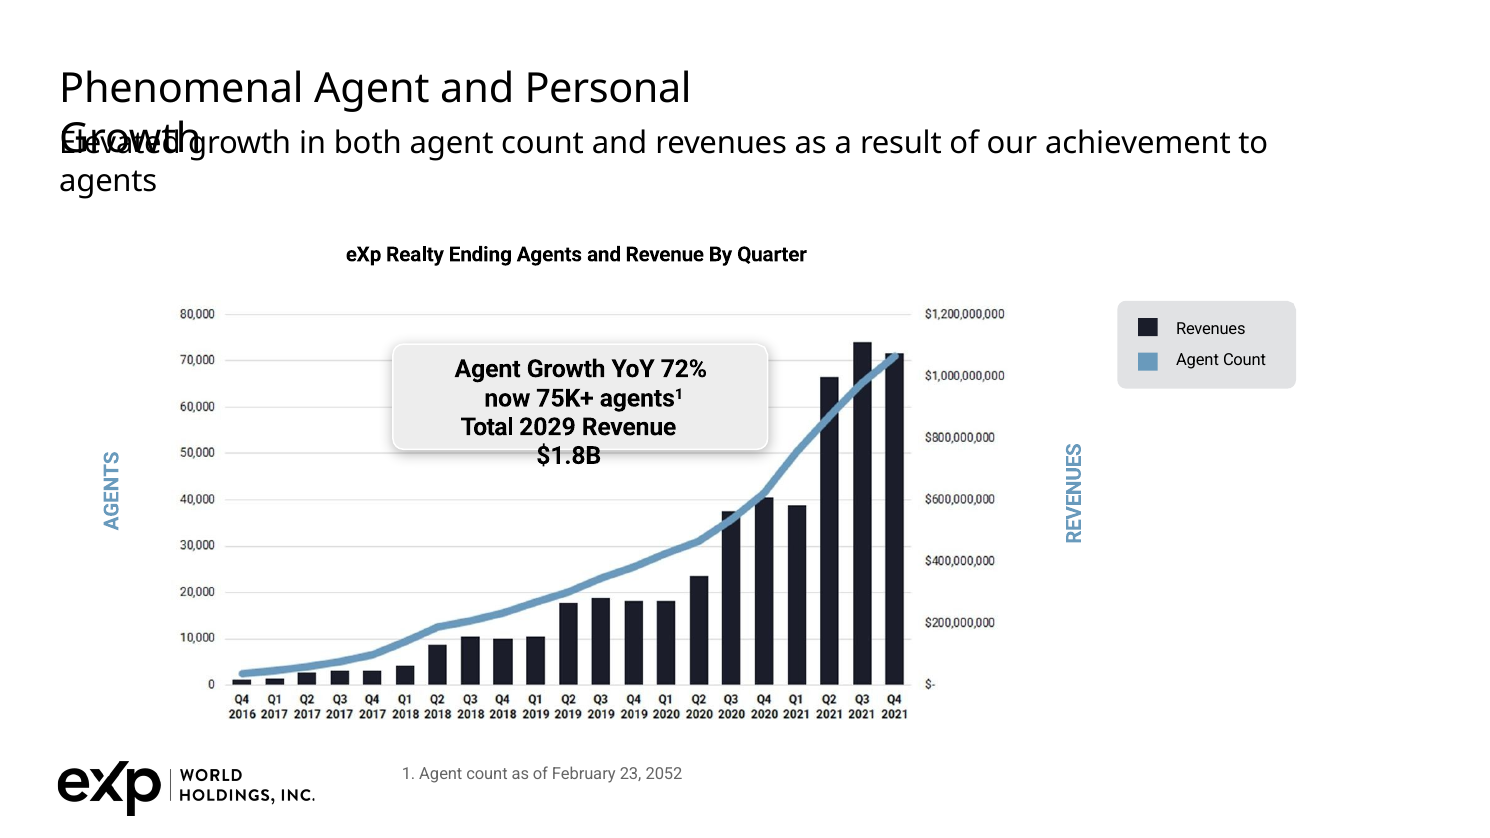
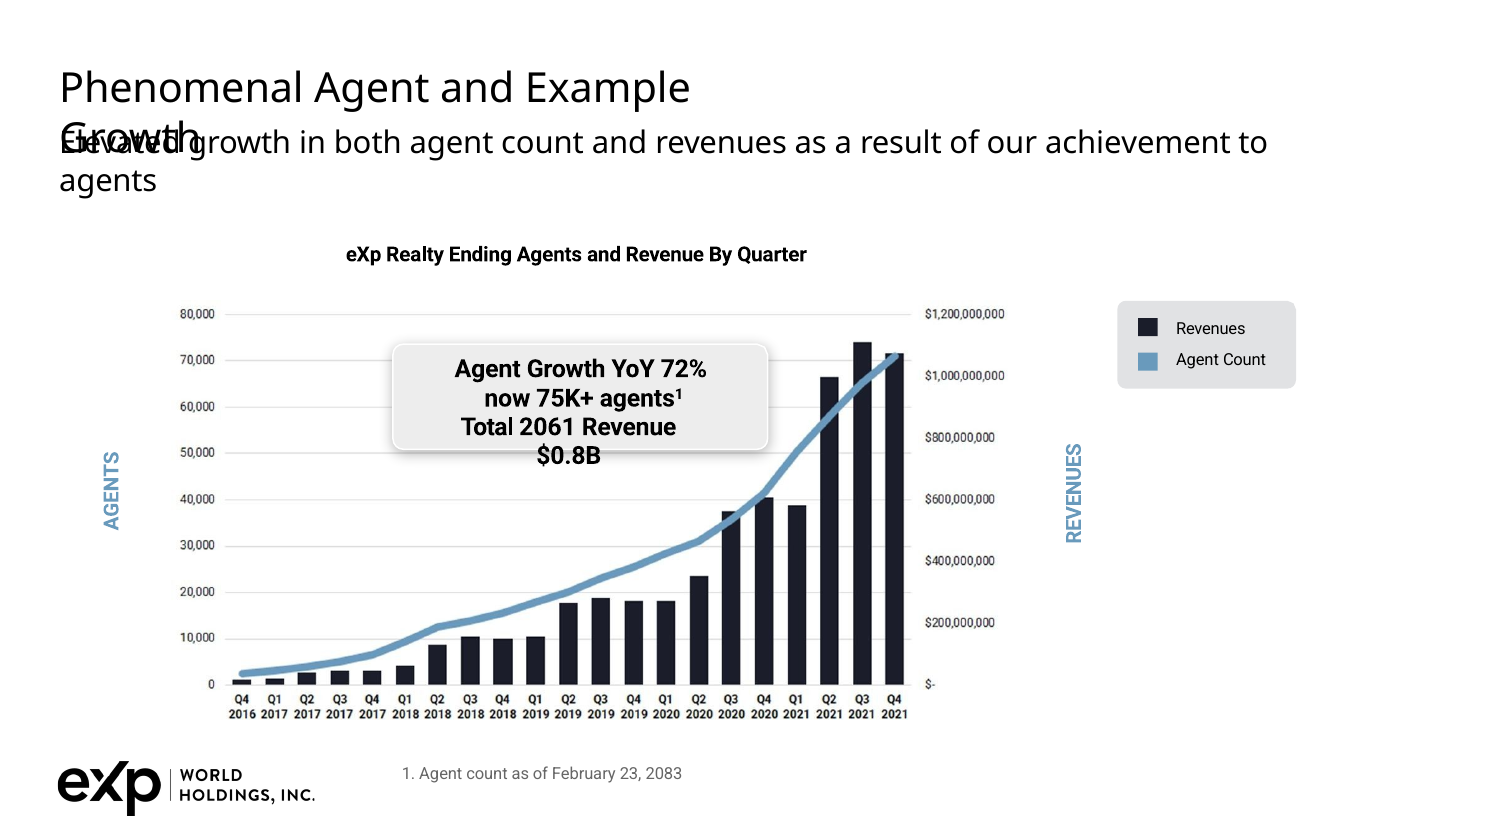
Personal: Personal -> Example (608, 89)
2029: 2029 -> 2061 (547, 427)
$1.8B: $1.8B -> $0.8B (569, 456)
2052: 2052 -> 2083 (664, 774)
